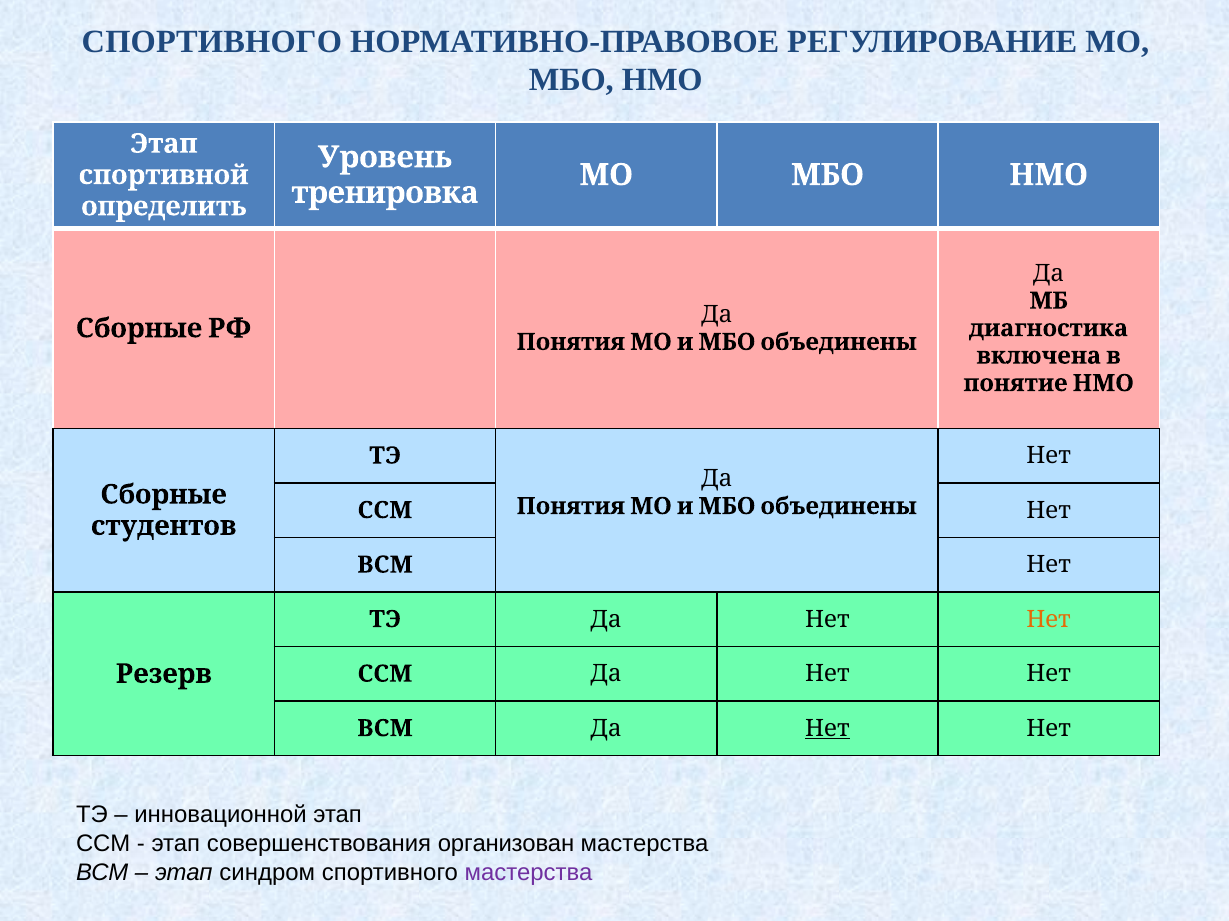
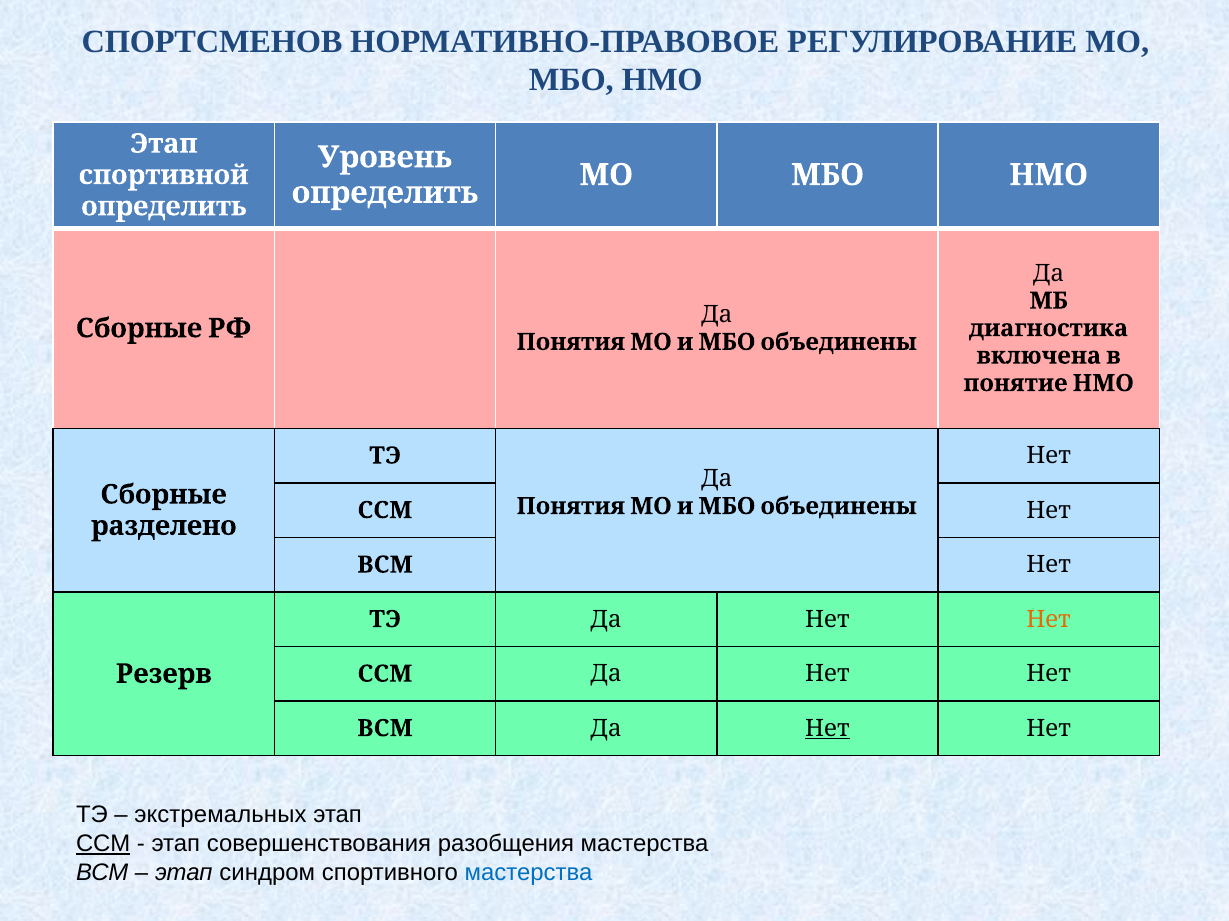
СПОРТИВНОГО: СПОРТИВНОГО -> СПОРТСМЕНОВ (212, 42)
тренировка: тренировка -> определить (385, 193)
студентов: студентов -> разделено (164, 526)
инновационной: инновационной -> экстремальных (220, 816)
ССМ underline: none -> present (103, 844)
организован: организован -> разобщения (506, 844)
мастерства colour: purple -> blue (529, 873)
